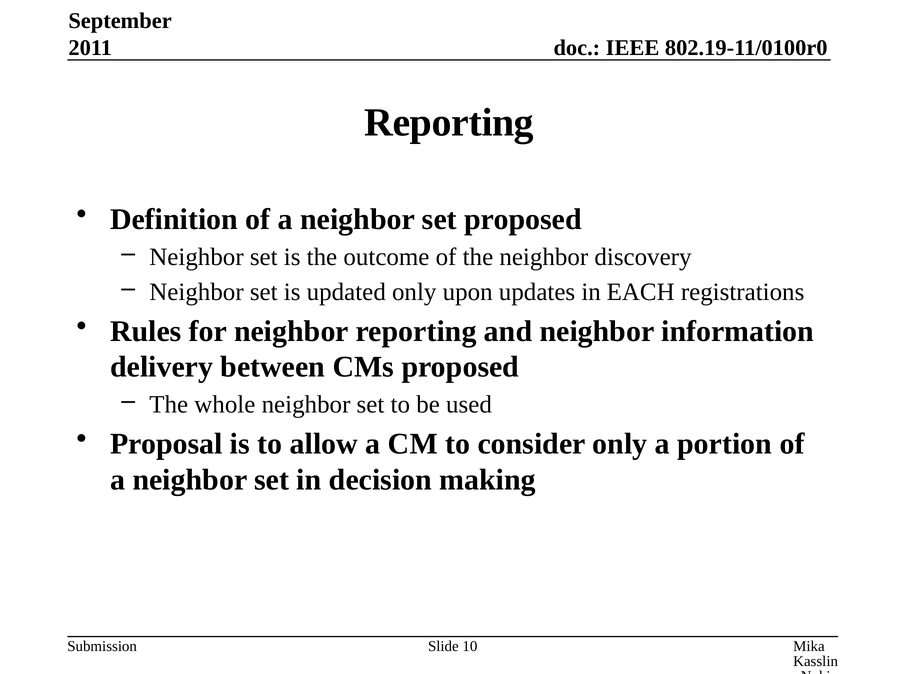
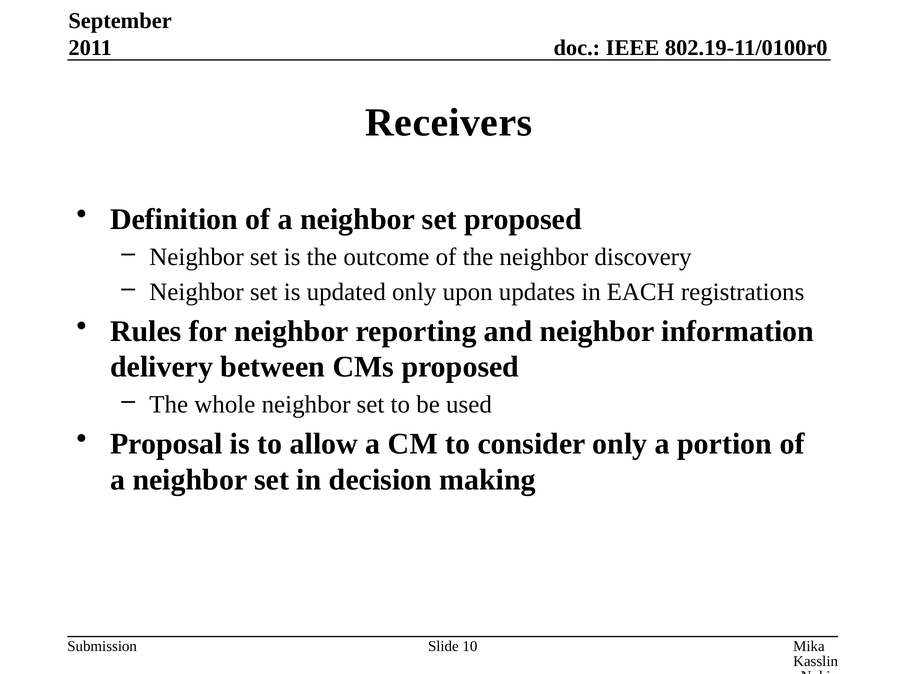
Reporting: Reporting -> Receivers (449, 122)
